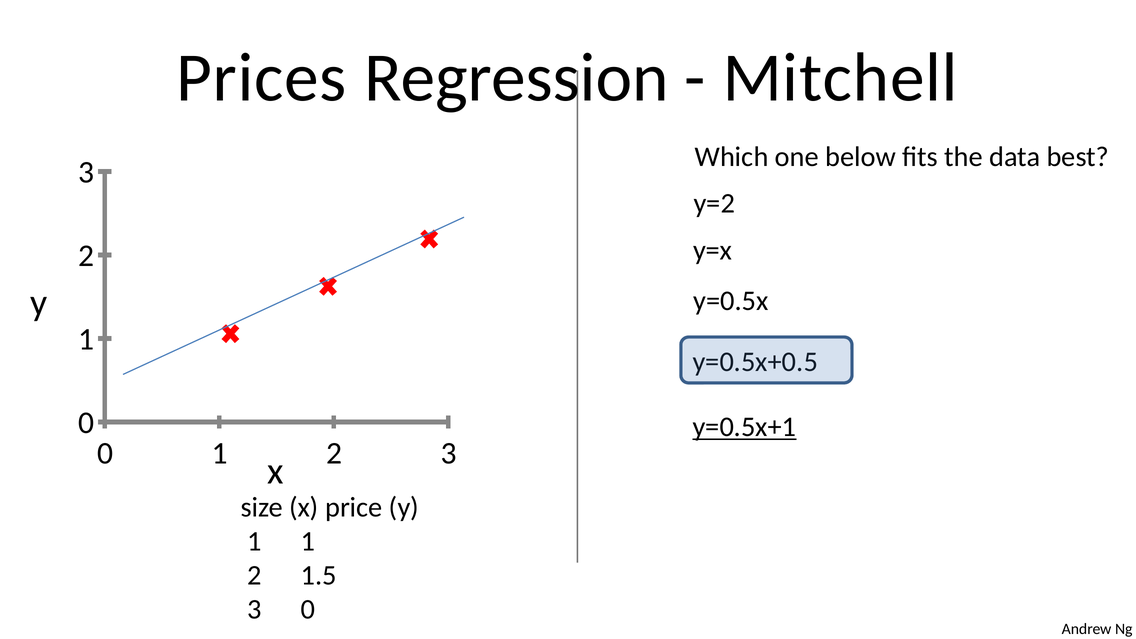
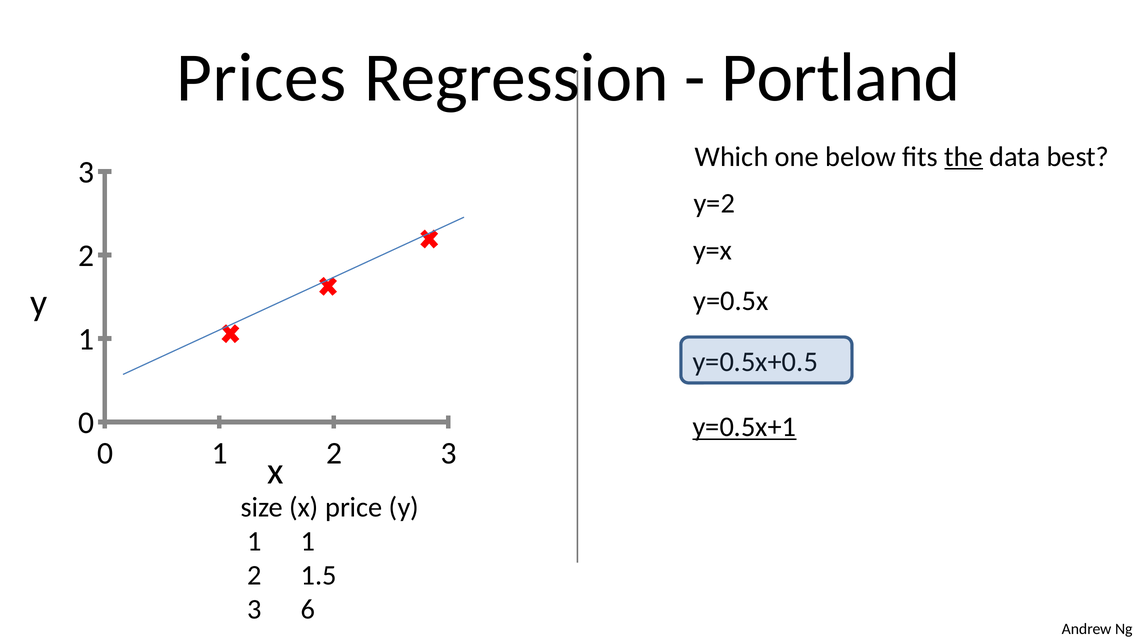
Mitchell: Mitchell -> Portland (841, 78)
the underline: none -> present (964, 157)
0: 0 -> 6 (308, 610)
